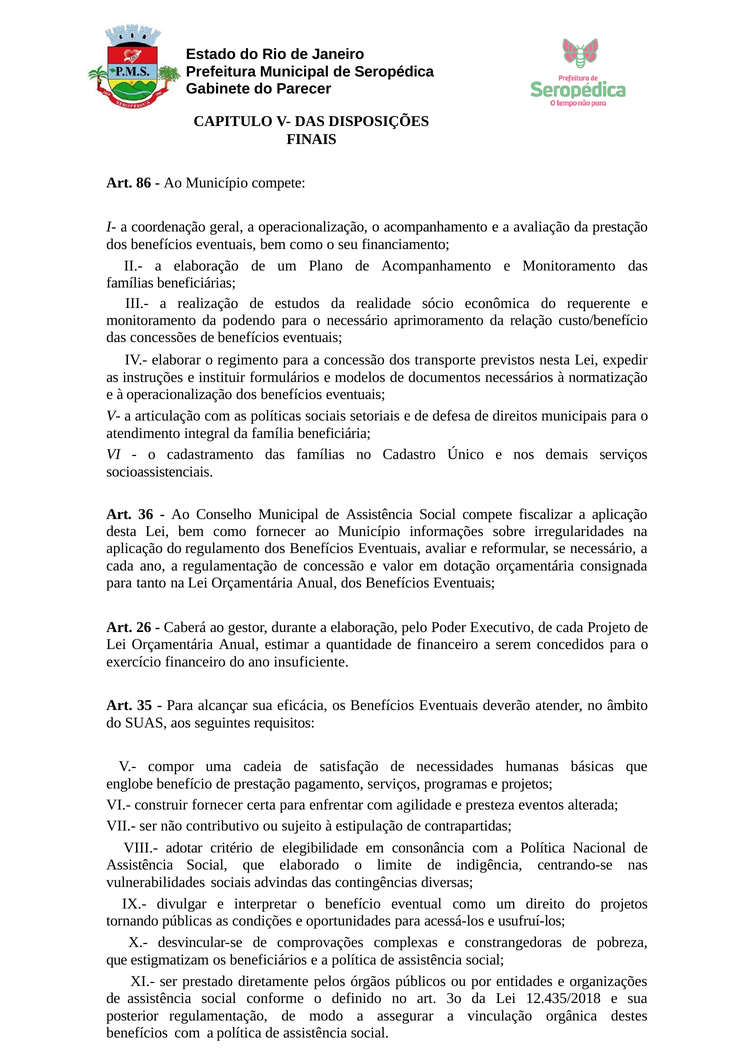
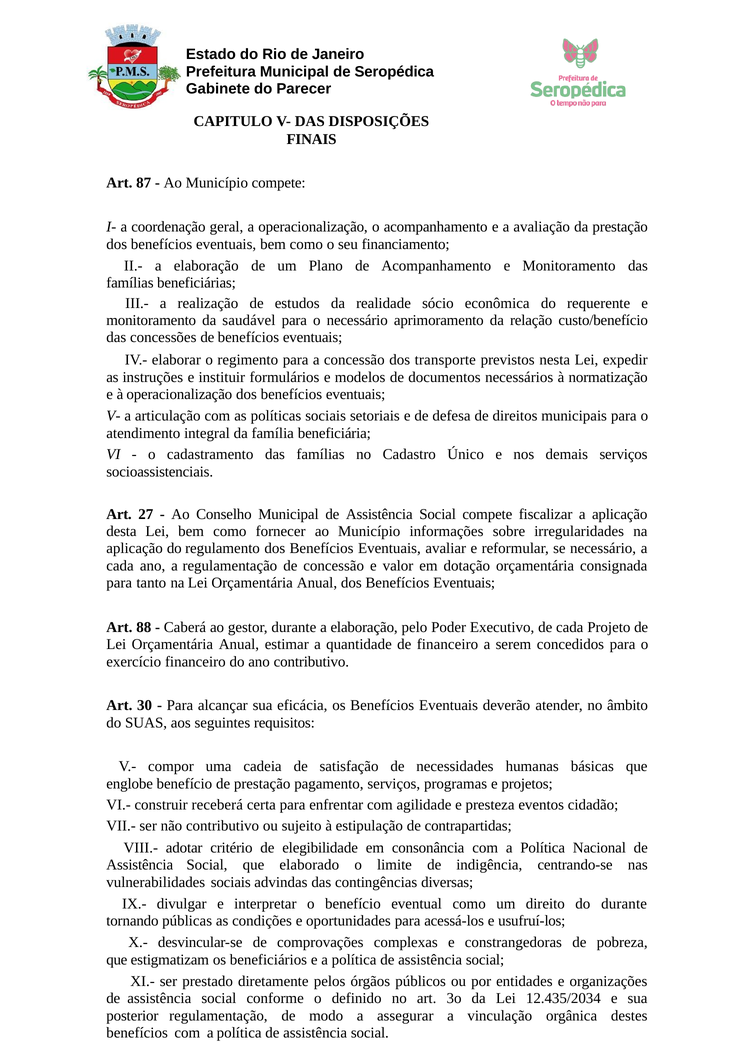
86: 86 -> 87 (144, 183)
podendo: podendo -> saudável (249, 320)
36: 36 -> 27 (146, 514)
26: 26 -> 88 (144, 627)
ano insuficiente: insuficiente -> contributivo (311, 662)
35: 35 -> 30 (145, 705)
construir fornecer: fornecer -> receberá (217, 805)
alterada: alterada -> cidadão (593, 805)
do projetos: projetos -> durante (624, 904)
12.435/2018: 12.435/2018 -> 12.435/2034 (563, 999)
